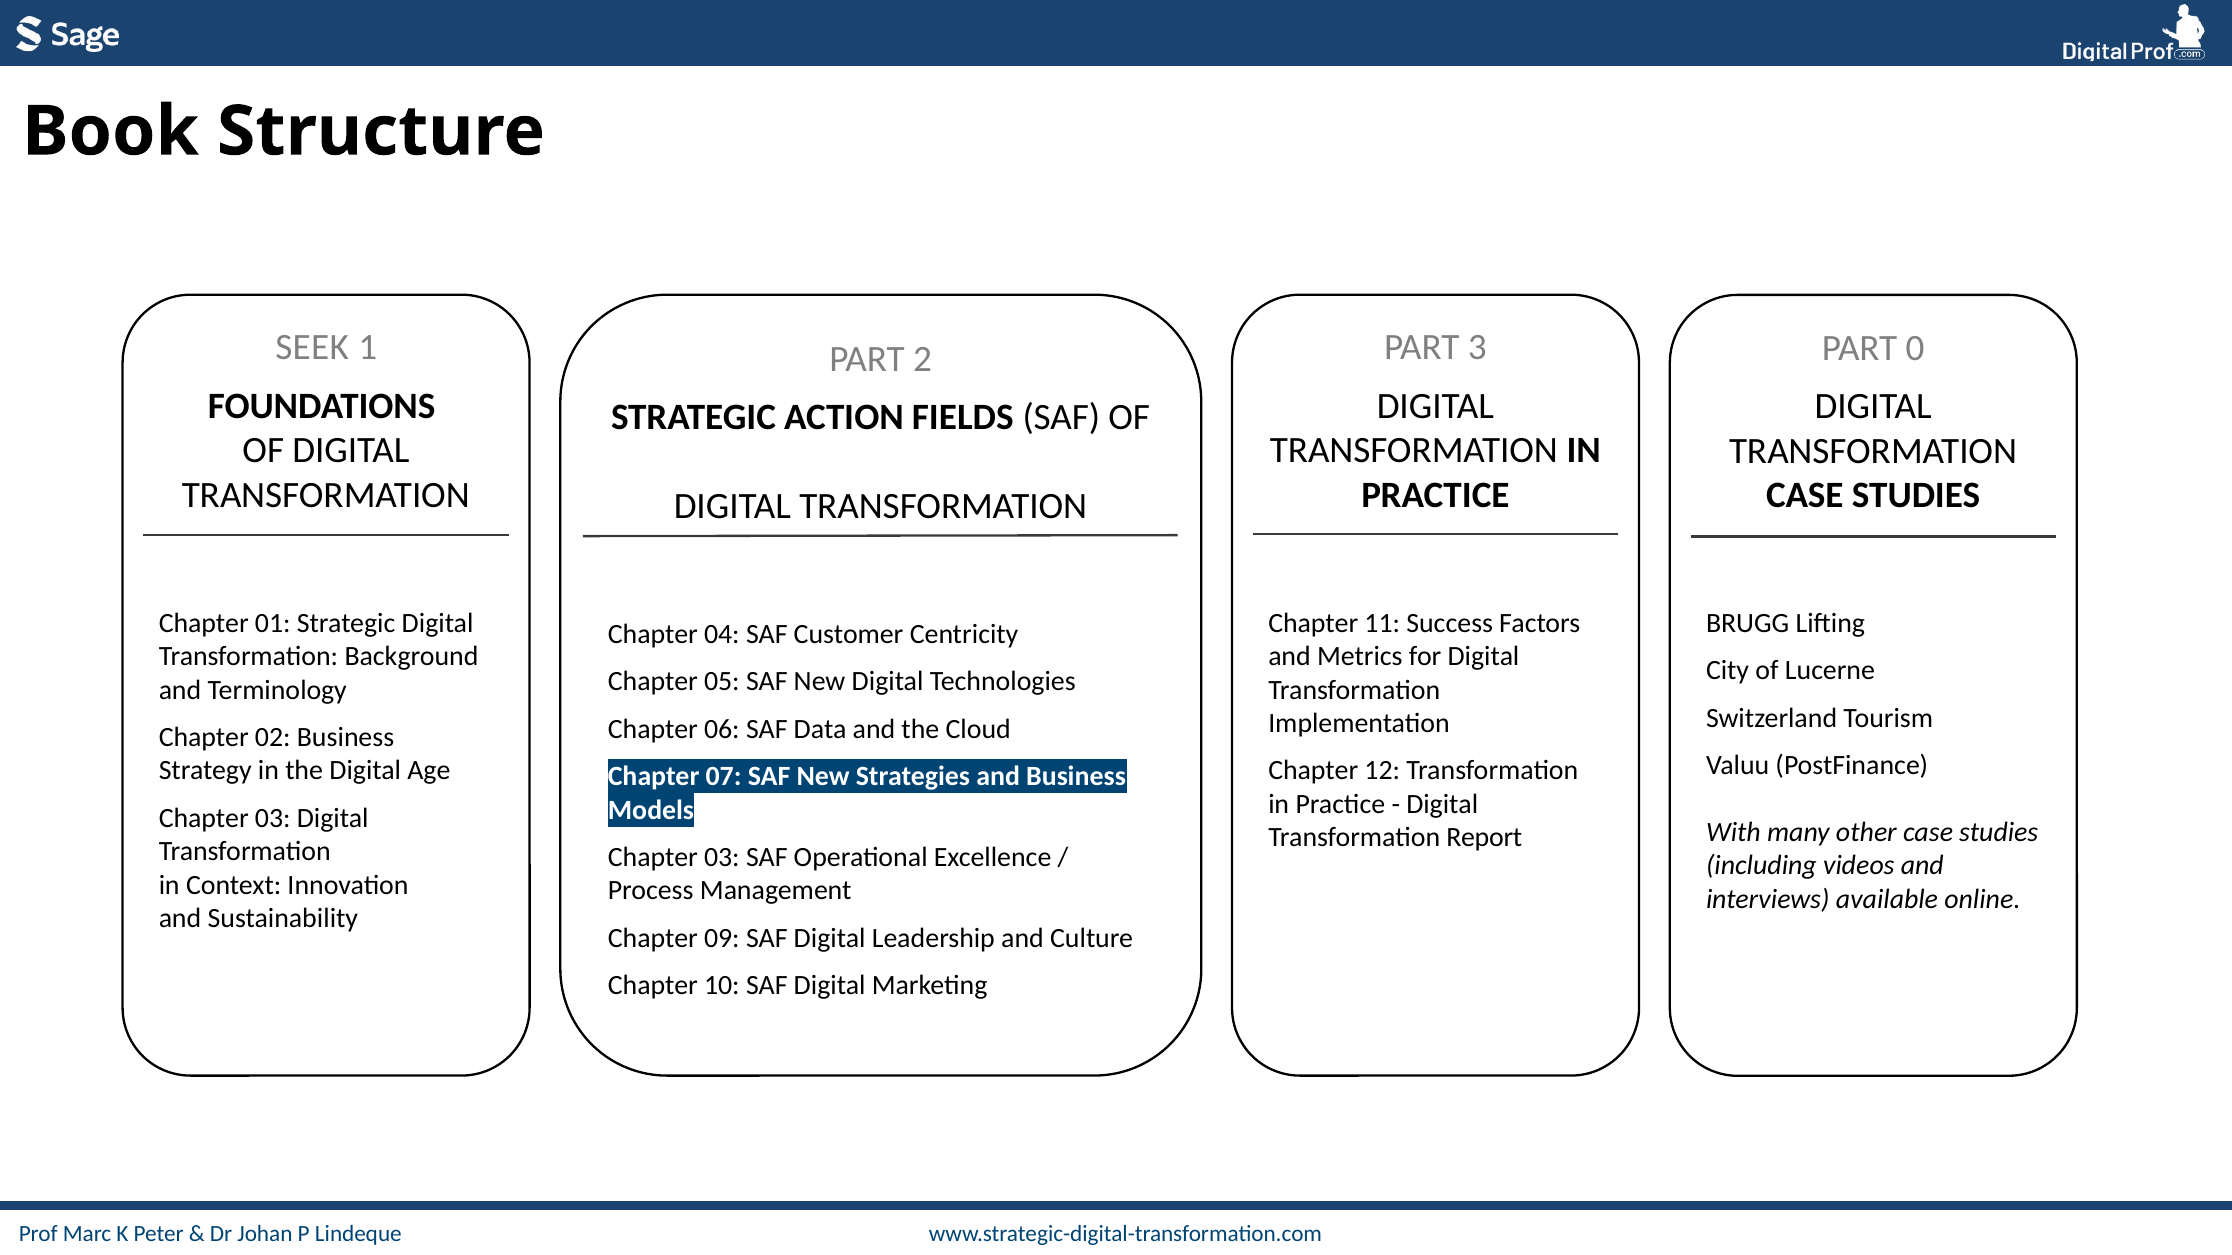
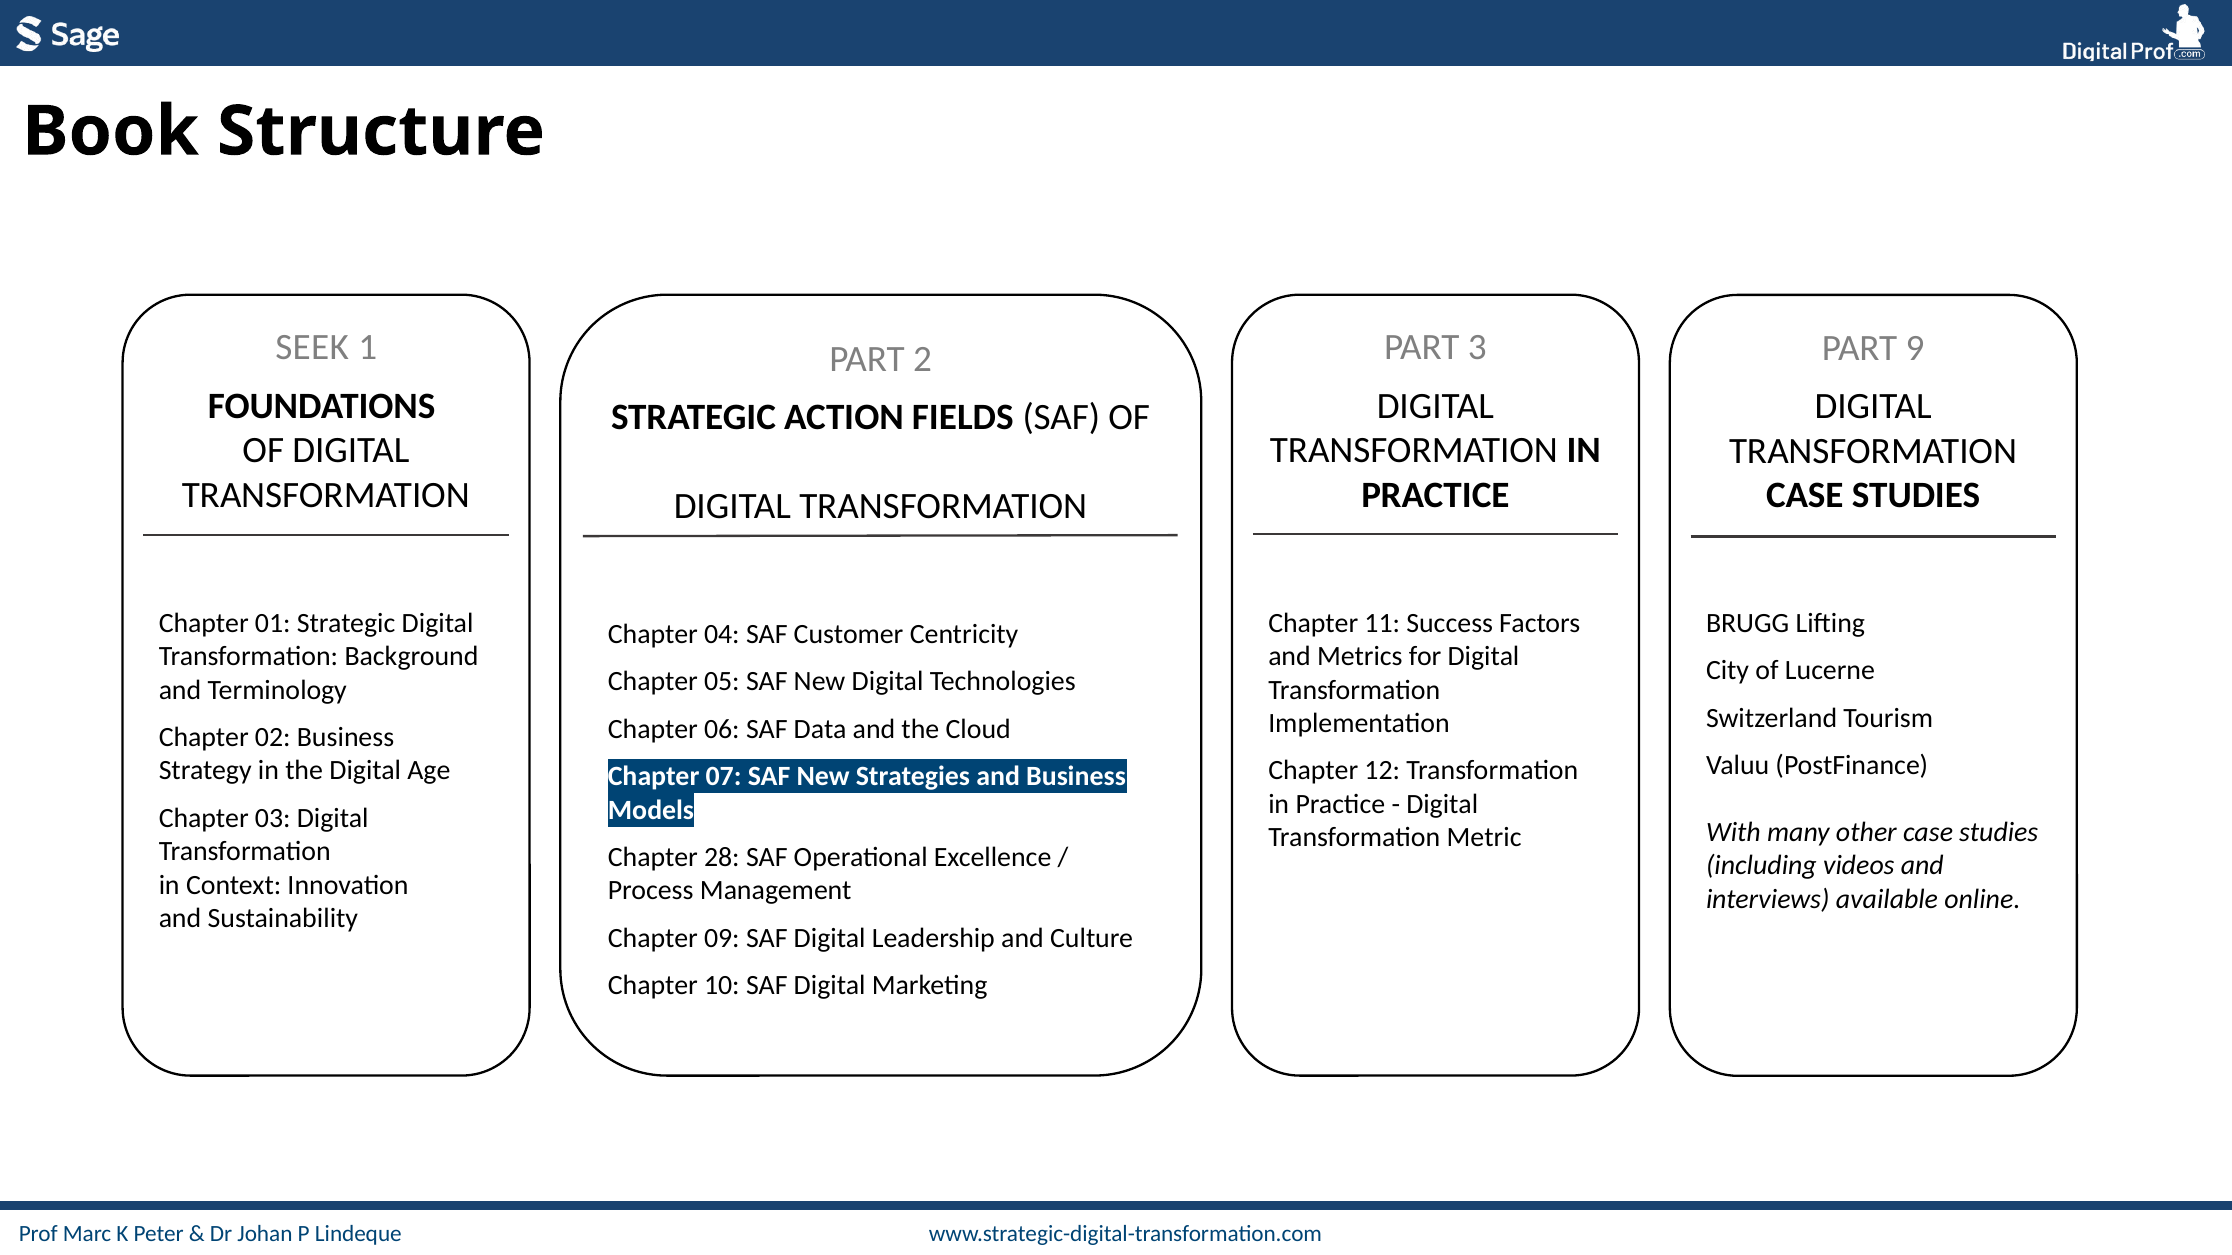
0: 0 -> 9 (1915, 348)
Report: Report -> Metric (1484, 838)
03: 03 -> 28 (722, 858)
